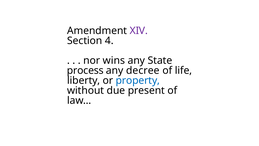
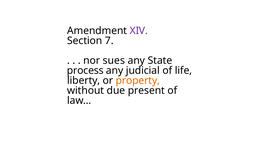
4: 4 -> 7 (109, 41)
wins: wins -> sues (114, 60)
decree: decree -> judicial (143, 70)
property colour: blue -> orange (138, 80)
